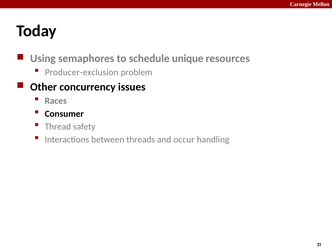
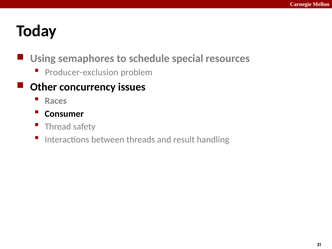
unique: unique -> special (188, 59)
occur: occur -> result (184, 140)
